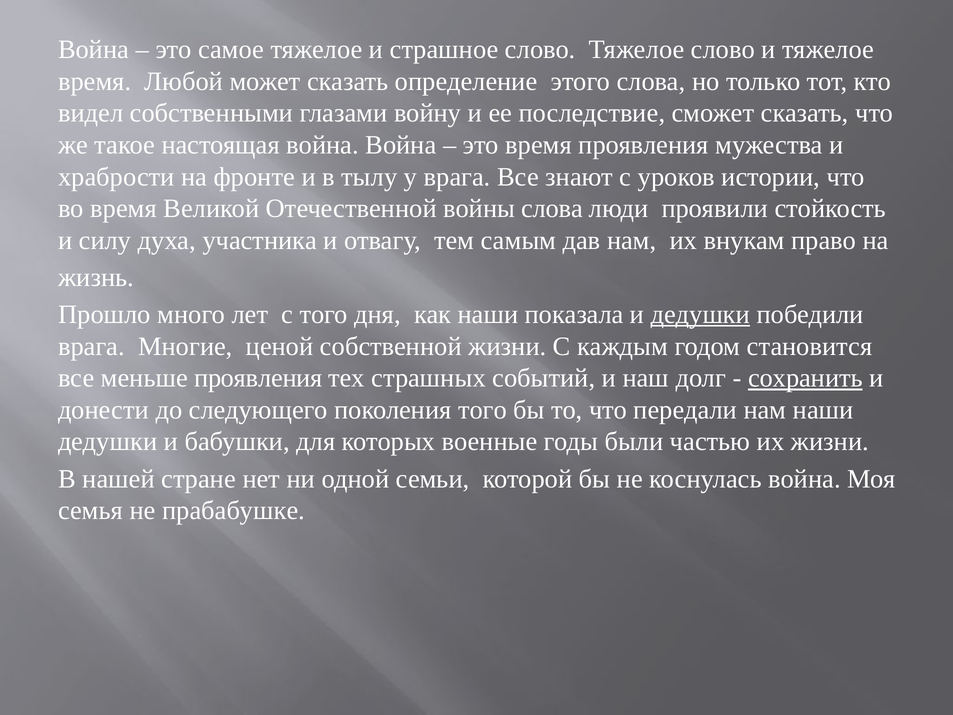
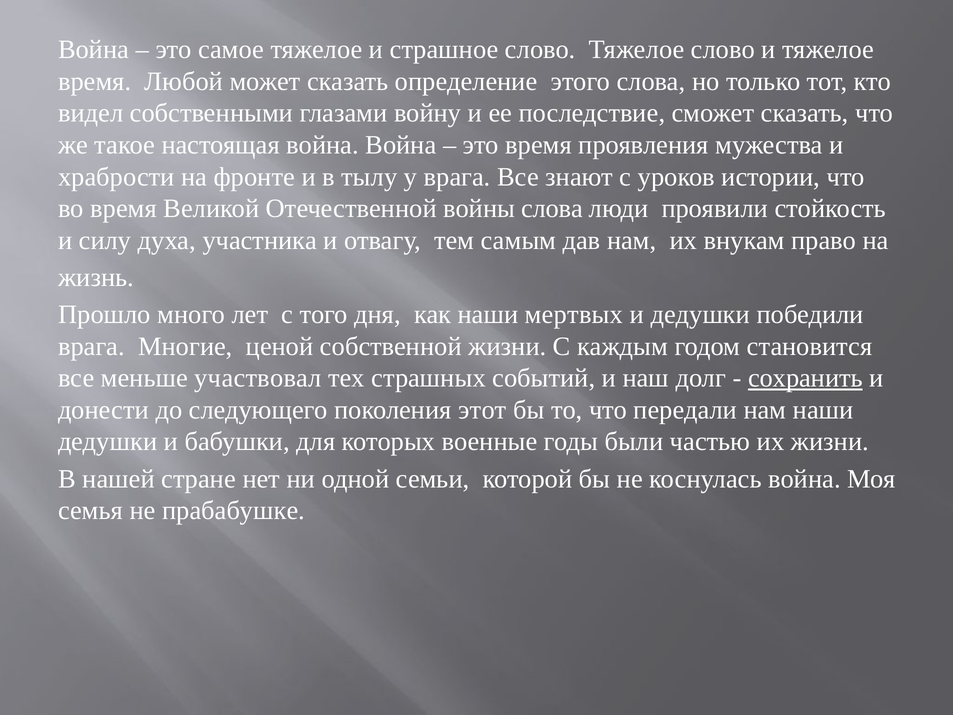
показала: показала -> мертвых (574, 314)
дедушки underline: present -> none (700, 314)
меньше проявления: проявления -> участвовал (258, 378)
поколения того: того -> этот (482, 410)
